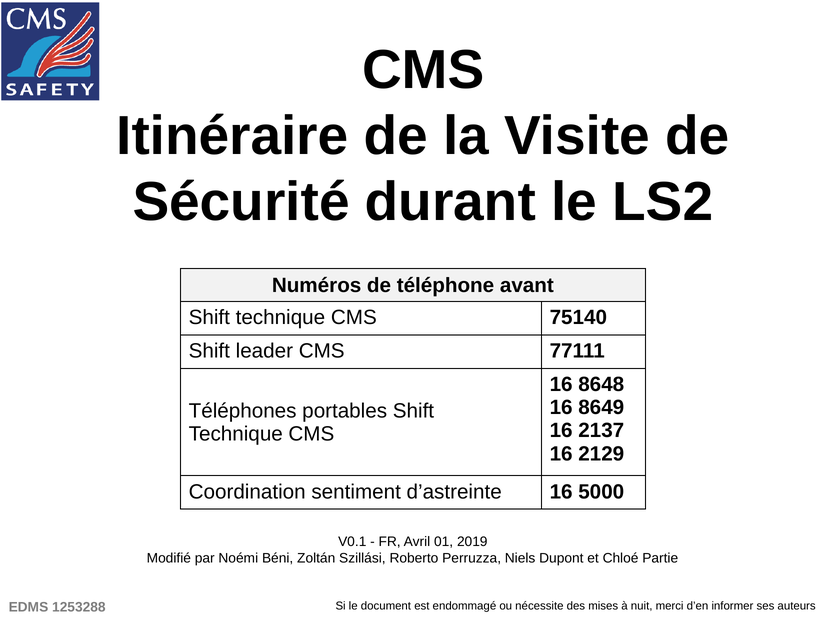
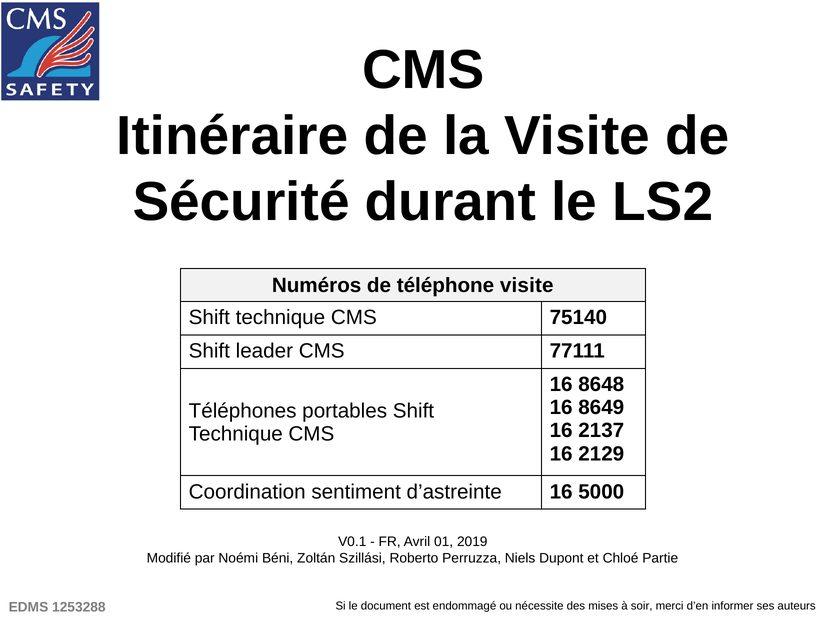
téléphone avant: avant -> visite (527, 286)
nuit: nuit -> soir (642, 606)
